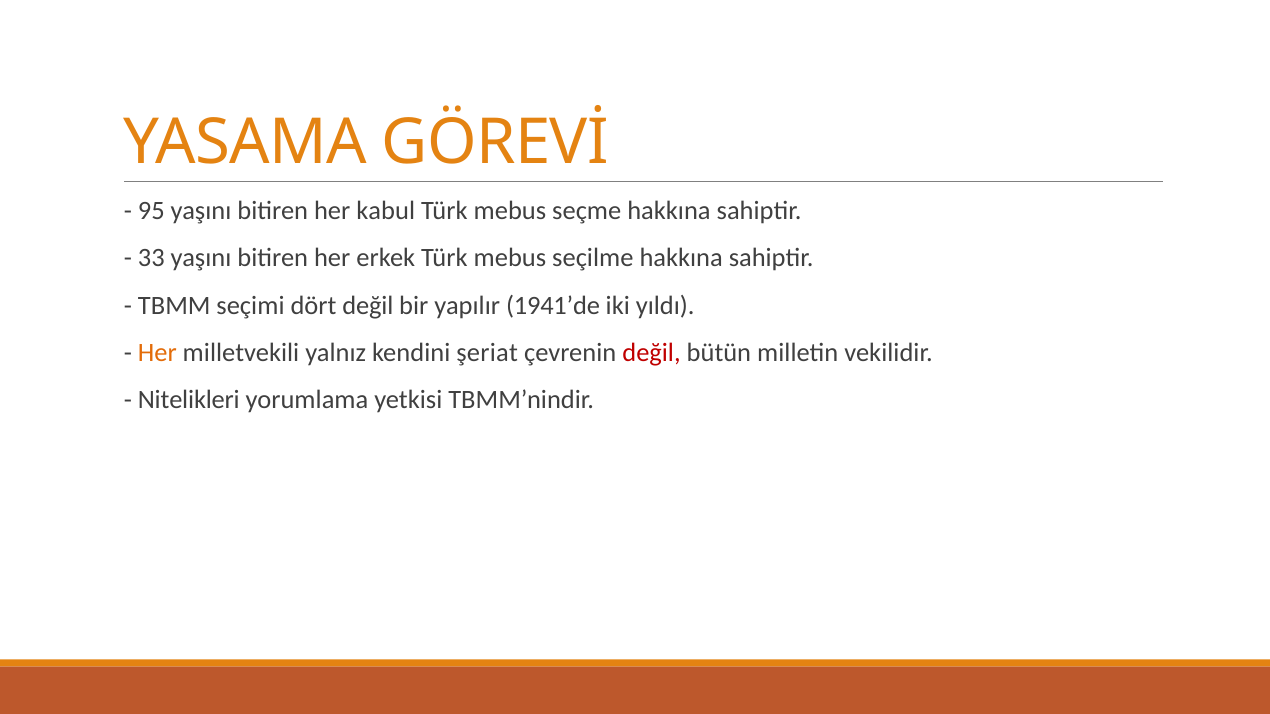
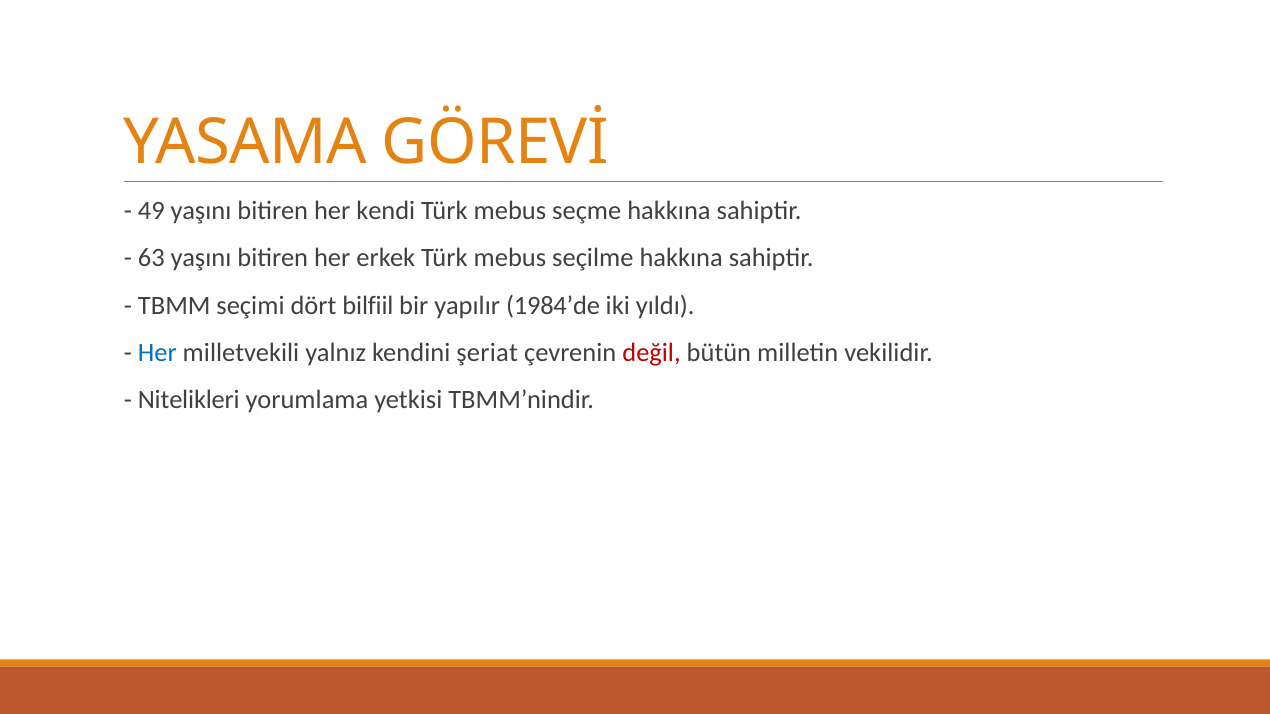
95: 95 -> 49 (151, 211)
kabul: kabul -> kendi (386, 211)
33: 33 -> 63 (151, 258)
dört değil: değil -> bilfiil (368, 305)
1941’de: 1941’de -> 1984’de (553, 305)
Her colour: orange -> blue (157, 353)
